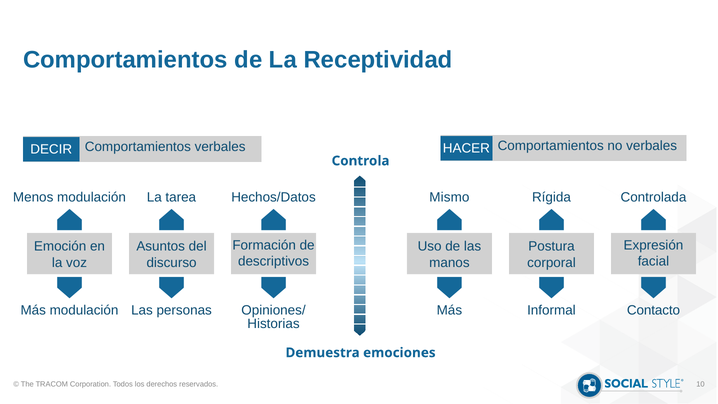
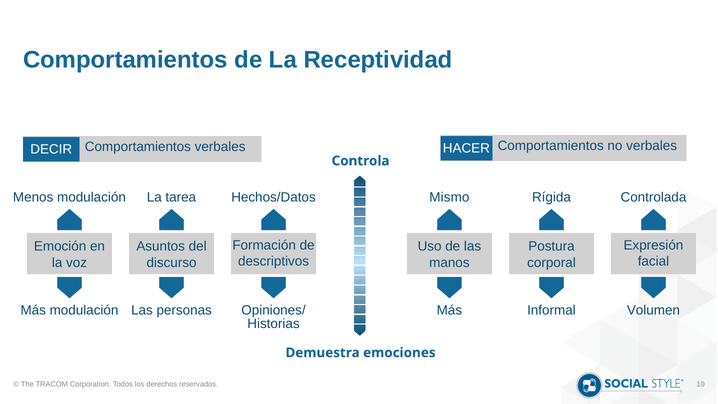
Contacto: Contacto -> Volumen (653, 310)
